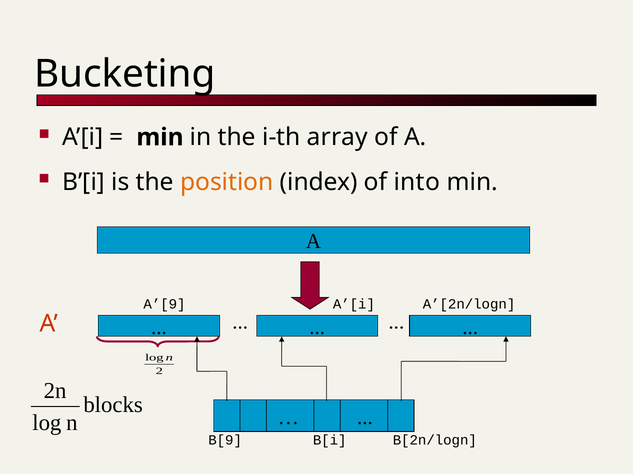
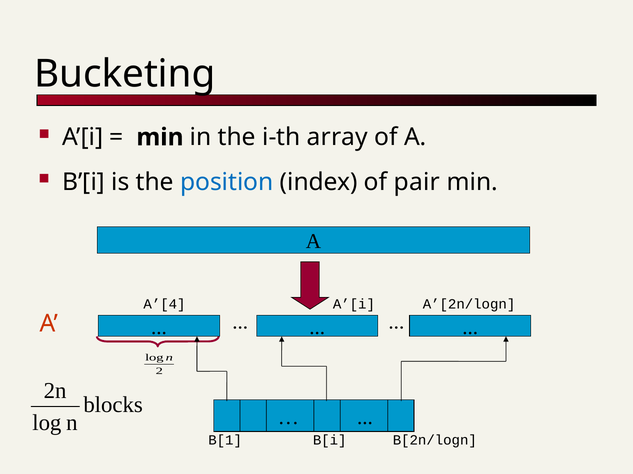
position colour: orange -> blue (227, 182)
into: into -> pair (417, 182)
A’[9: A’[9 -> A’[4 (165, 305)
B[9: B[9 -> B[1 (225, 441)
